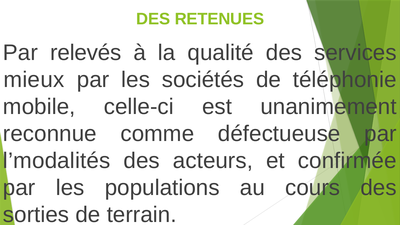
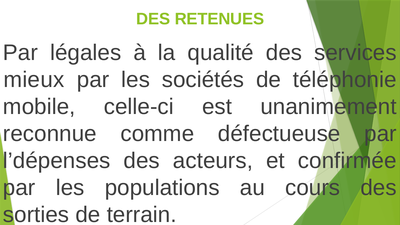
relevés: relevés -> légales (86, 53)
l’modalités: l’modalités -> l’dépenses (57, 161)
